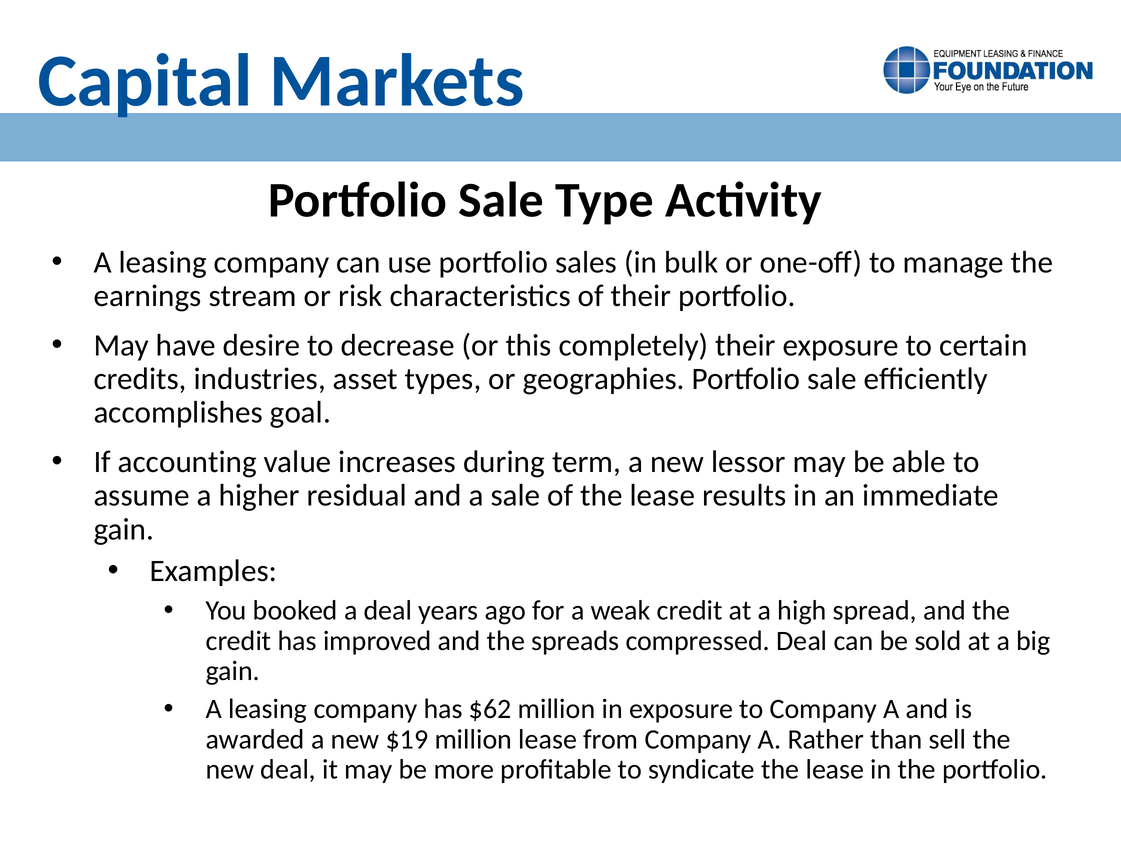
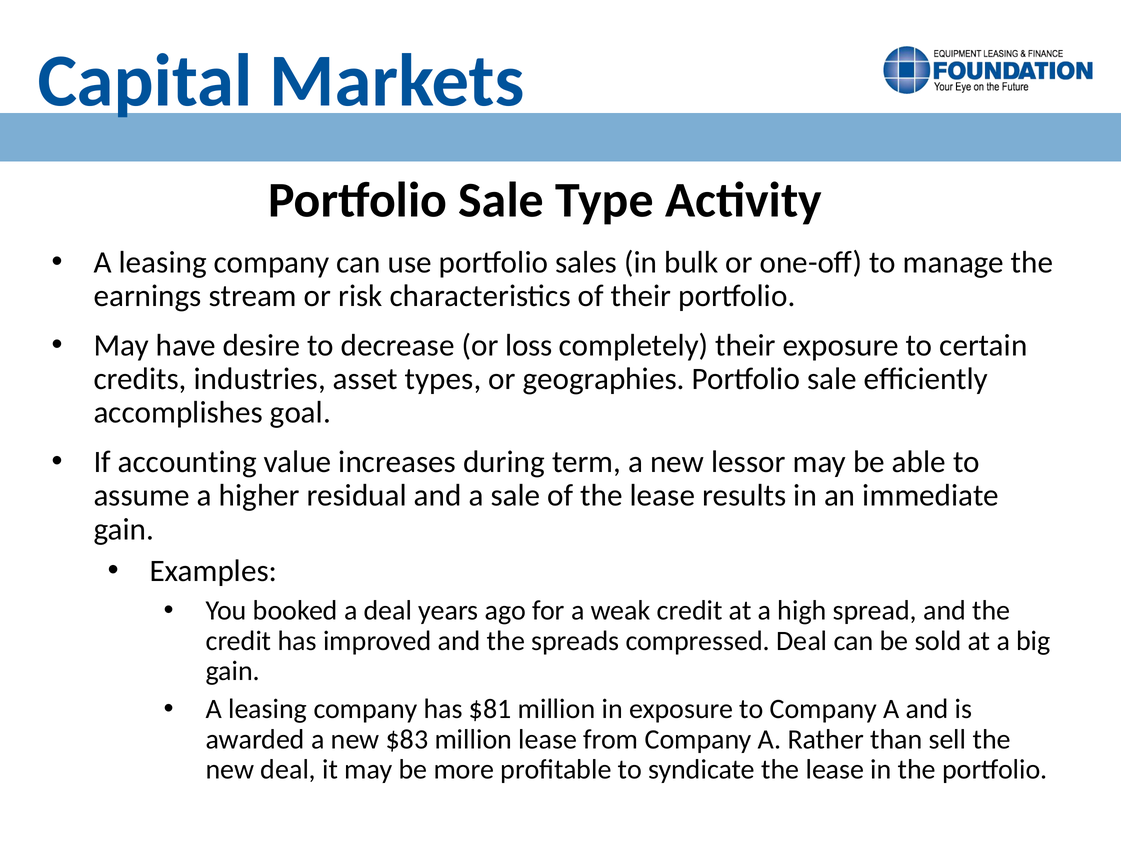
this: this -> loss (529, 345)
$62: $62 -> $81 (490, 709)
$19: $19 -> $83 (407, 739)
